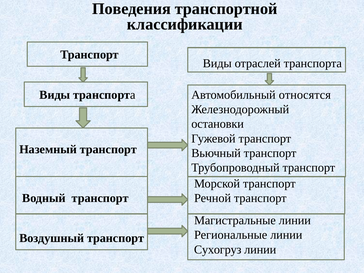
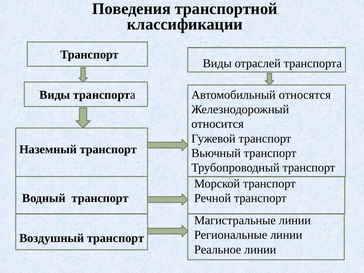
остановки: остановки -> относится (218, 124)
Сухогруз: Сухогруз -> Реальное (218, 250)
